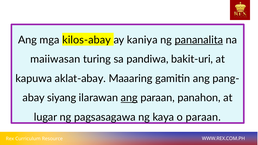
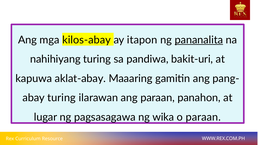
kaniya: kaniya -> itapon (142, 40)
maiiwasan: maiiwasan -> nahihiyang (55, 59)
siyang: siyang -> turing (62, 98)
ang underline: present -> none (129, 98)
kaya: kaya -> wika (163, 117)
